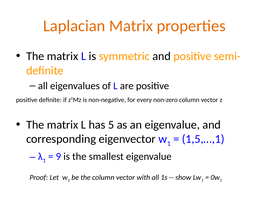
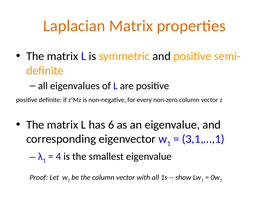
5: 5 -> 6 (111, 125)
1,5,…,1: 1,5,…,1 -> 3,1,…,1 (203, 140)
9: 9 -> 4 (58, 157)
